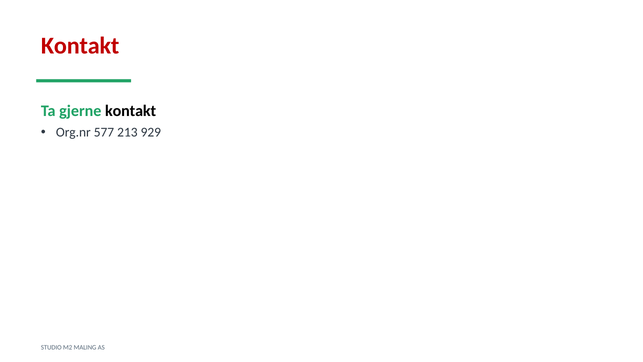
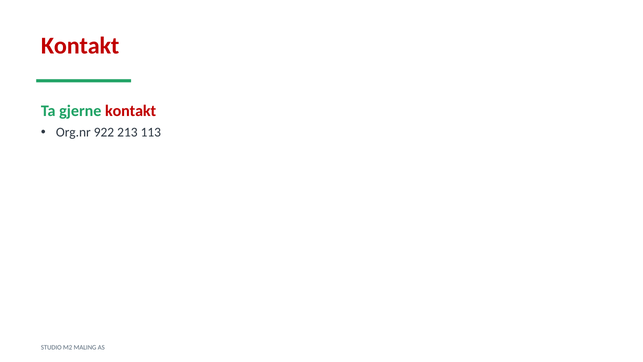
kontakt colour: black -> red (131, 111)
577: 577 -> 922 (104, 132)
929: 929 -> 113 (151, 132)
